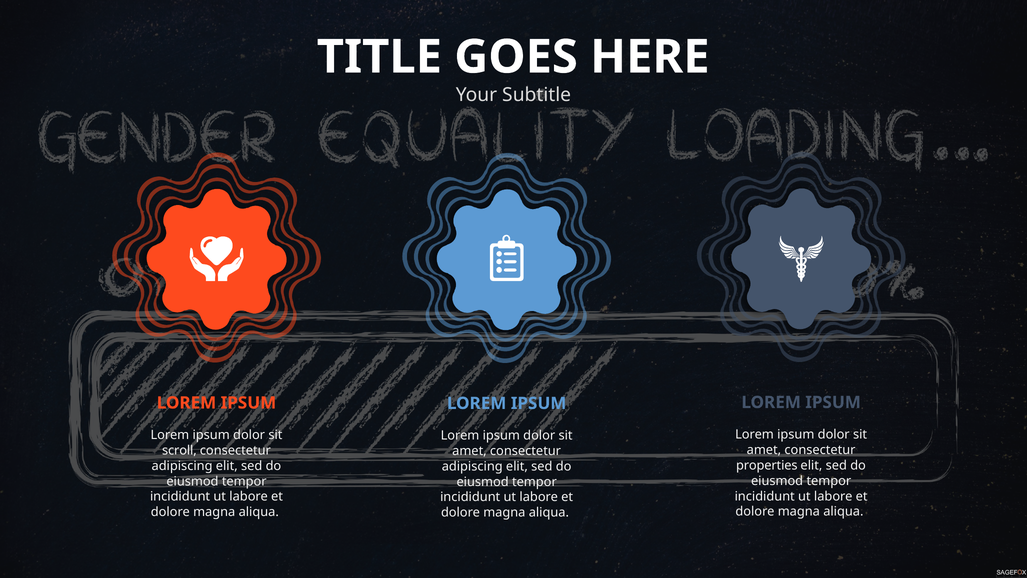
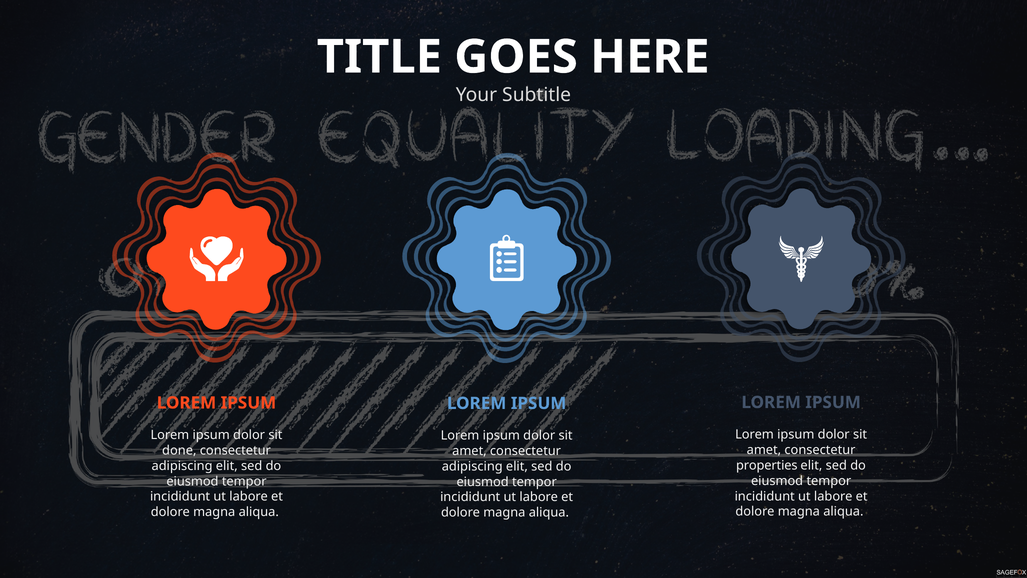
scroll: scroll -> done (179, 450)
